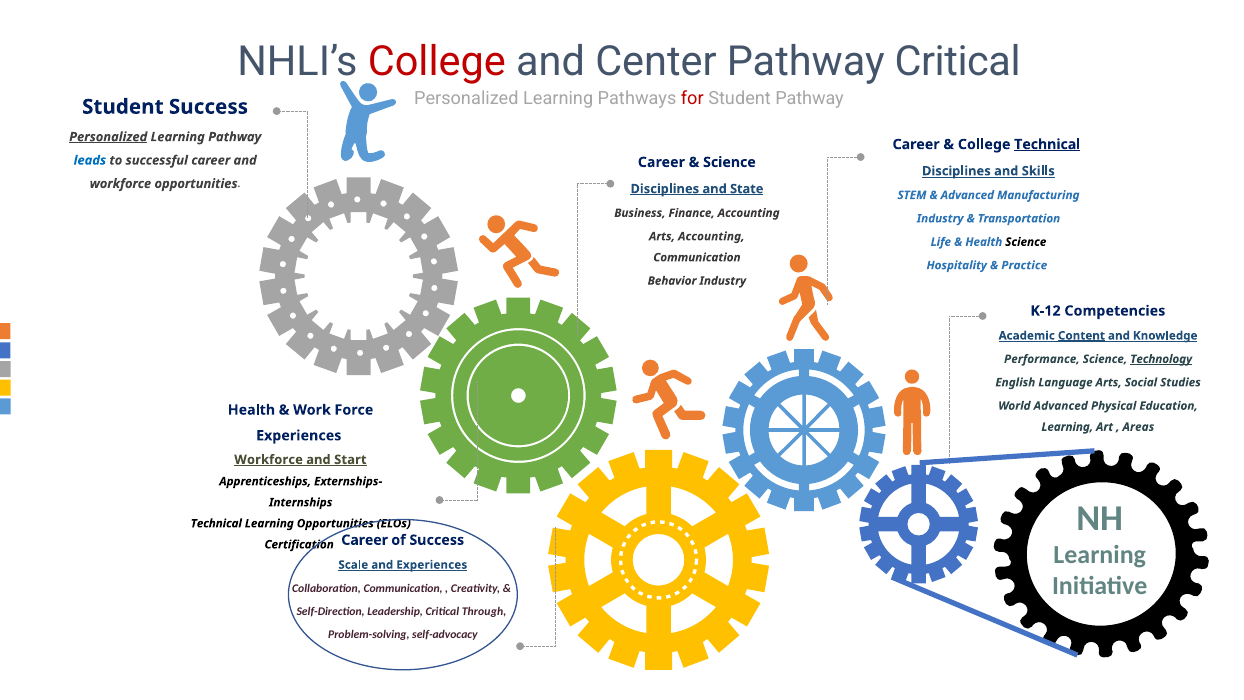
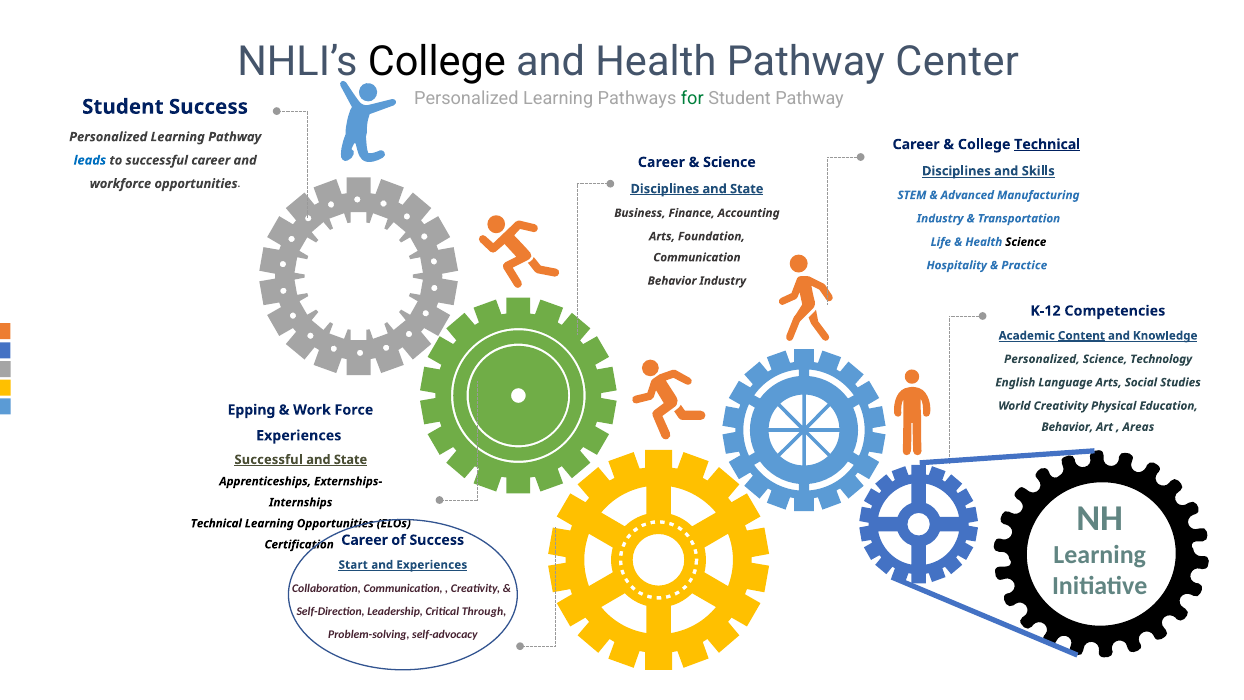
College colour: red -> black (437, 62)
and Center: Center -> Health (656, 62)
Pathway Critical: Critical -> Center (957, 62)
for colour: red -> green (692, 98)
Personalized underline: present -> none (108, 137)
Arts Accounting: Accounting -> Foundation (711, 236)
Performance: Performance -> Personalized (1042, 359)
Technology underline: present -> none (1161, 359)
World Advanced: Advanced -> Creativity (1061, 406)
Health: Health -> Epping (251, 410)
Learning: Learning -> Behavior (1067, 427)
Workforce: Workforce -> Successful (269, 459)
Start: Start -> State (351, 459)
Scale: Scale -> Start (353, 565)
